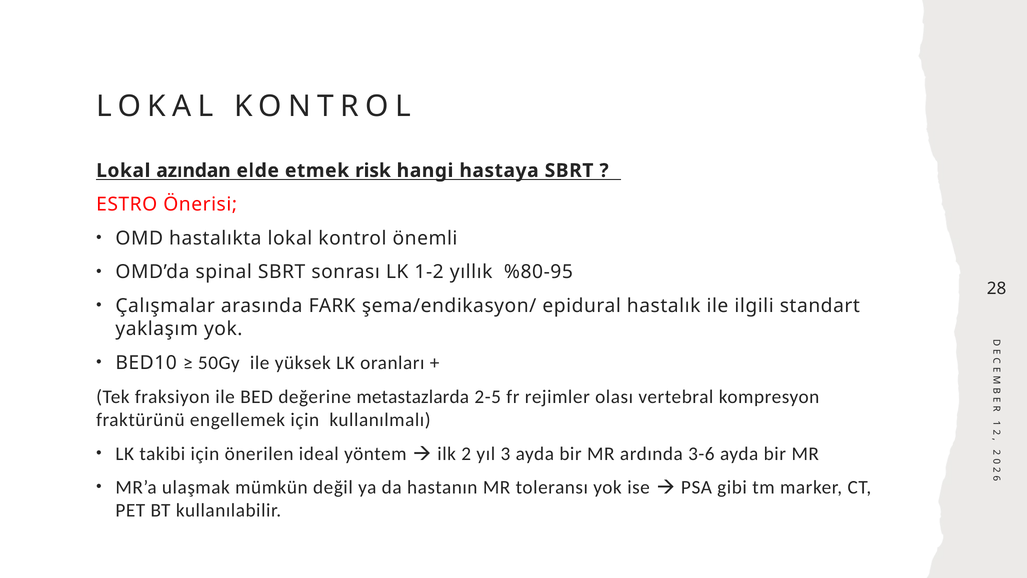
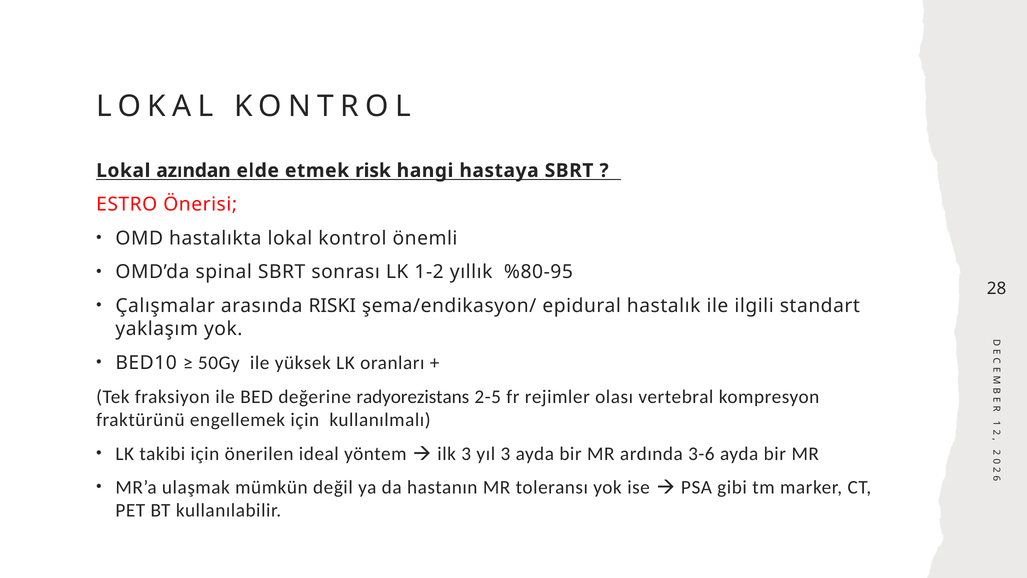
FARK: FARK -> RISKI (332, 306)
metastazlarda: metastazlarda -> radyorezistans (413, 397)
ilk 2: 2 -> 3 (466, 453)
